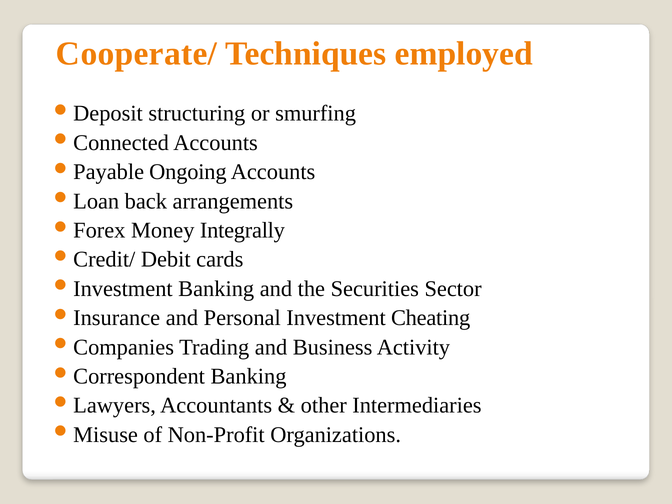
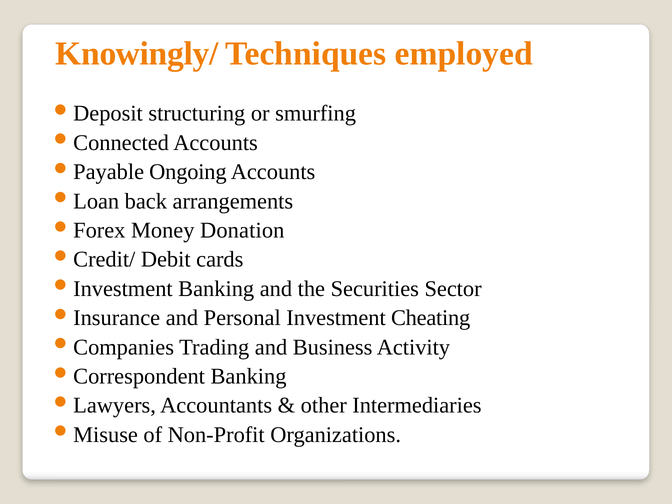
Cooperate/: Cooperate/ -> Knowingly/ (137, 54)
Integrally: Integrally -> Donation (242, 230)
